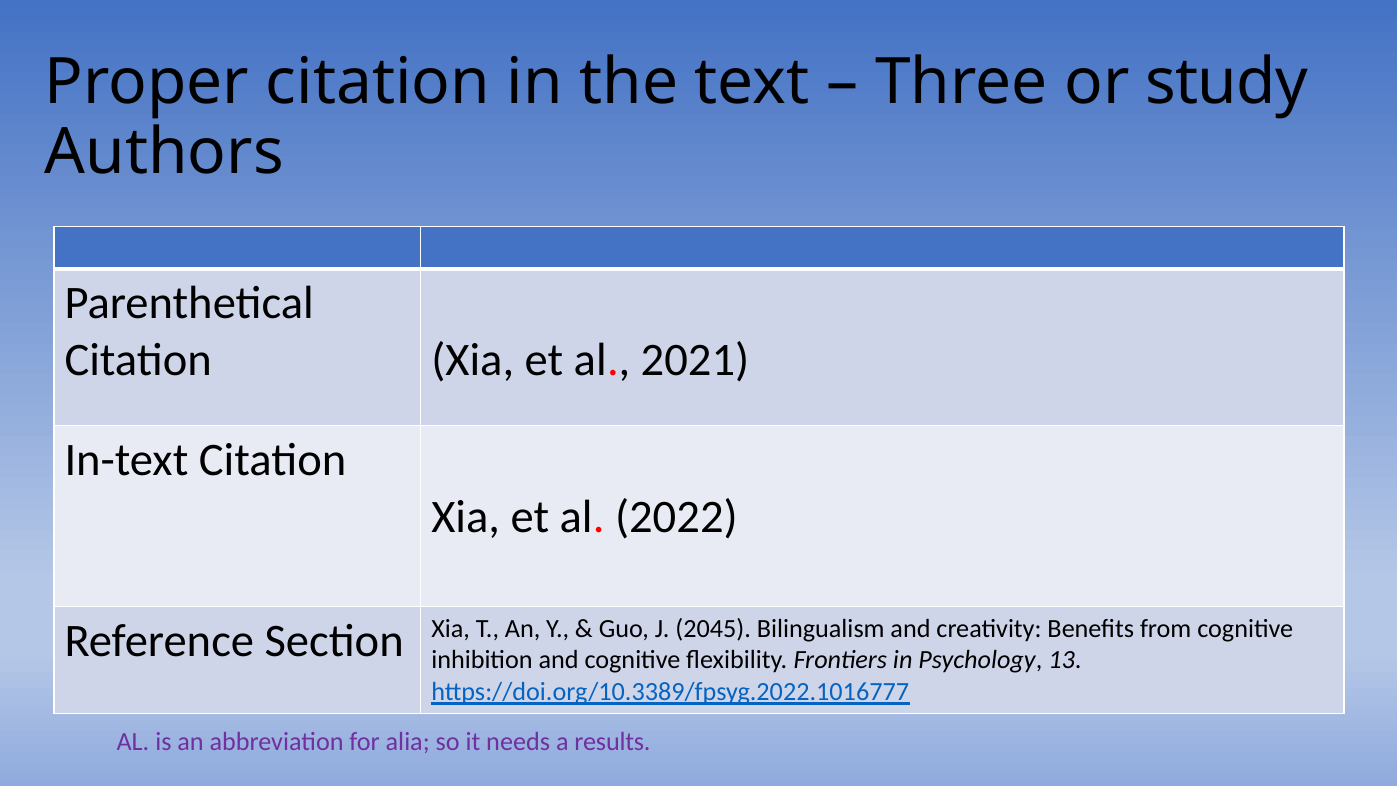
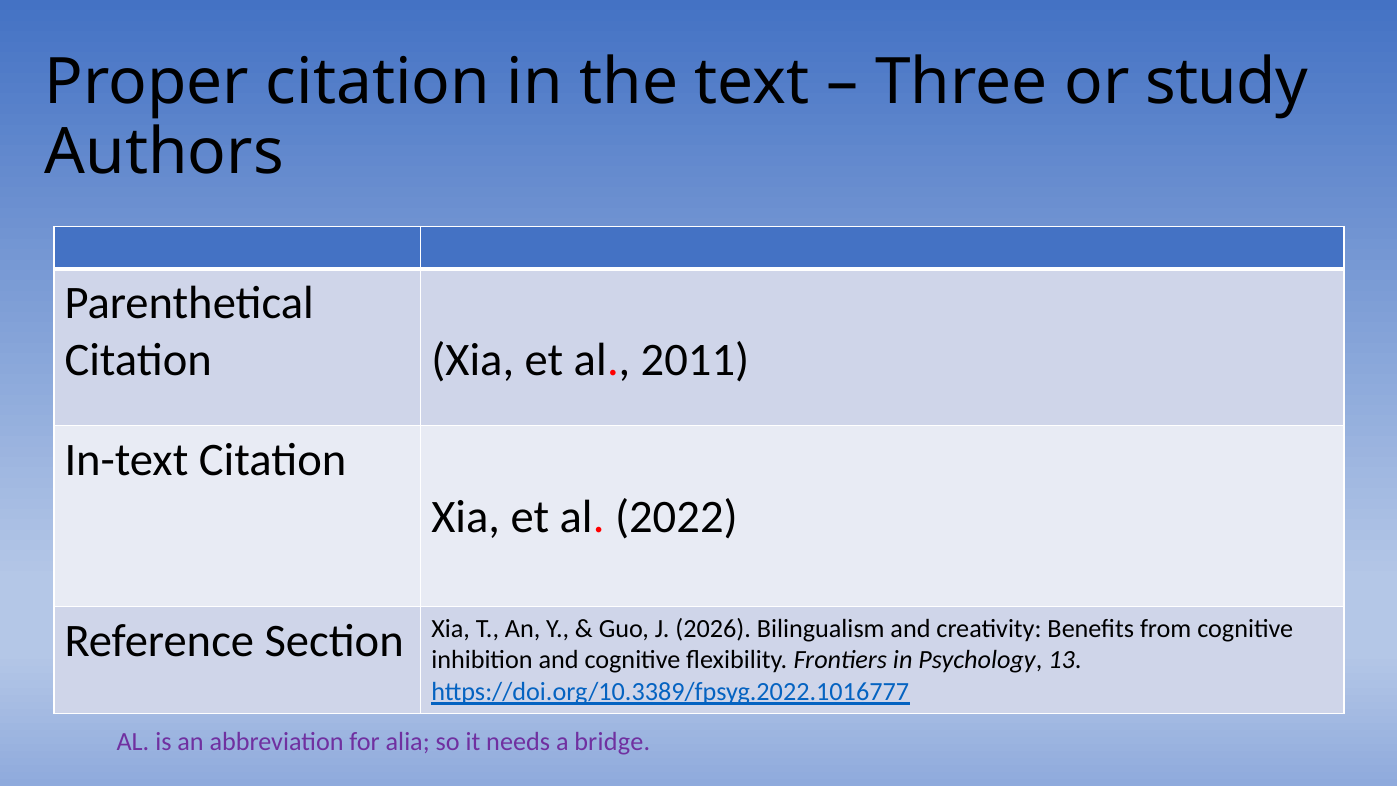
2021: 2021 -> 2011 (695, 360)
2045: 2045 -> 2026 (713, 628)
results: results -> bridge (612, 741)
